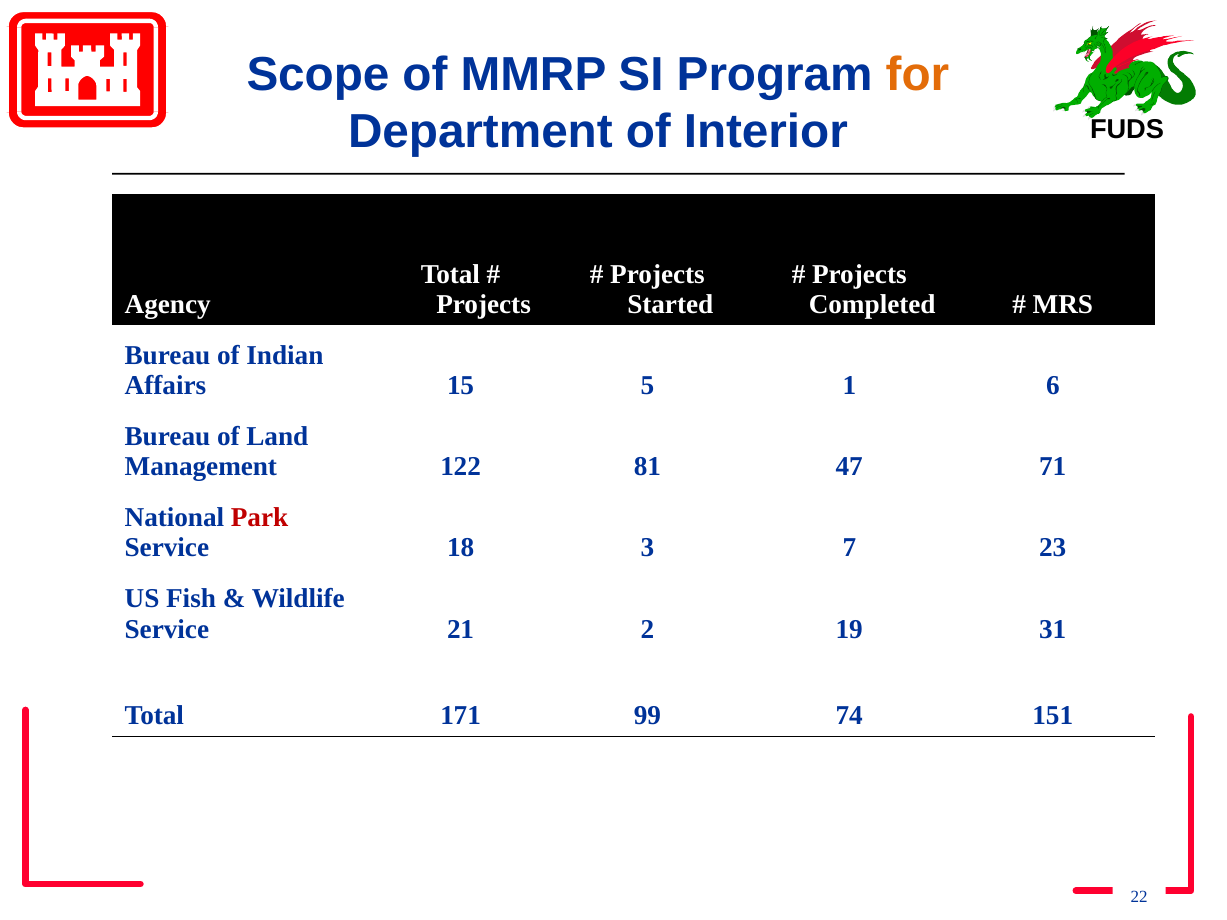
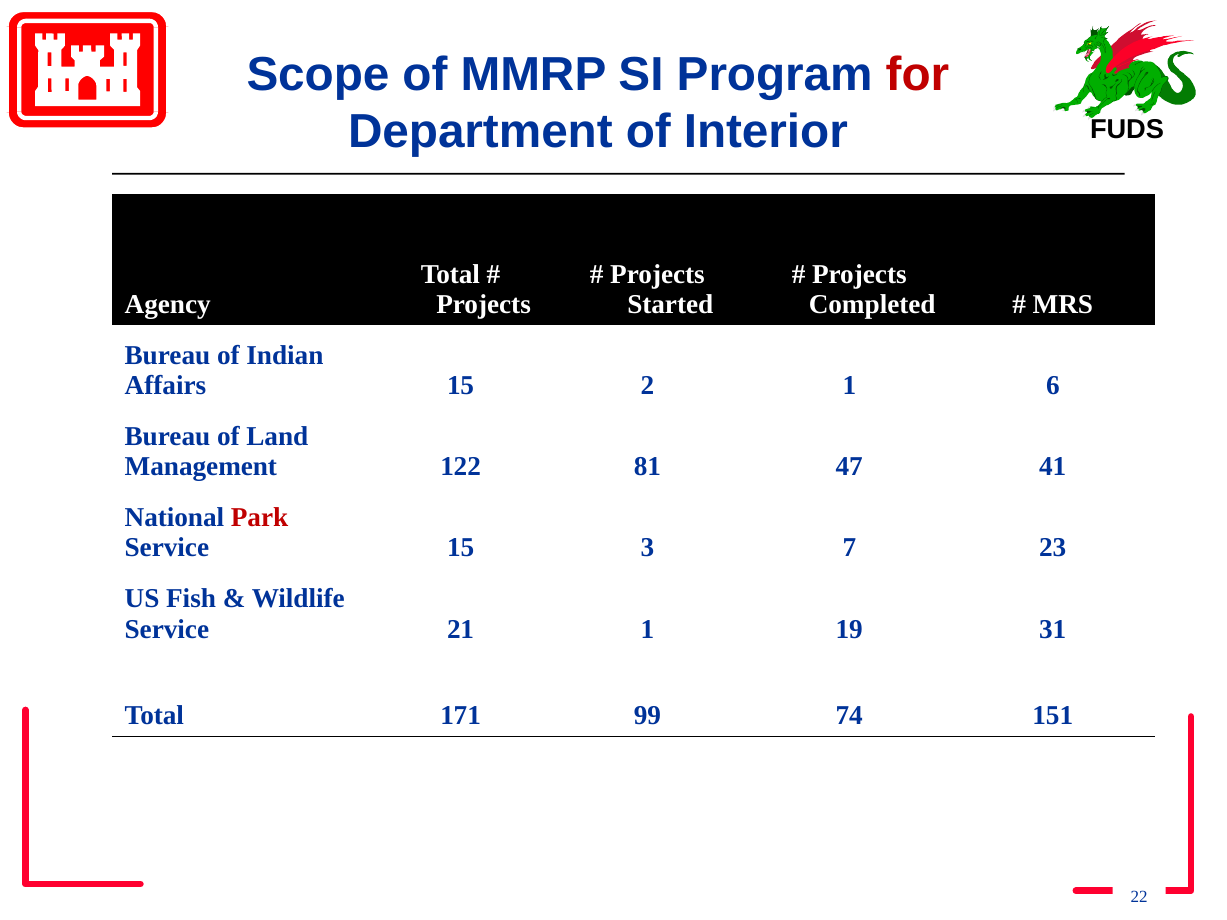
for colour: orange -> red (917, 75)
5: 5 -> 2 (648, 386)
71: 71 -> 41 (1053, 467)
Service 18: 18 -> 15 (461, 548)
21 2: 2 -> 1 (648, 629)
